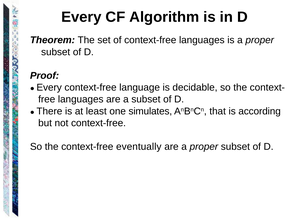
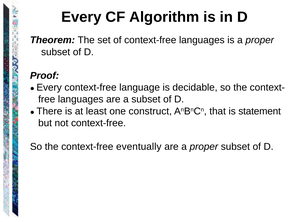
simulates: simulates -> construct (150, 111)
according: according -> statement (260, 111)
